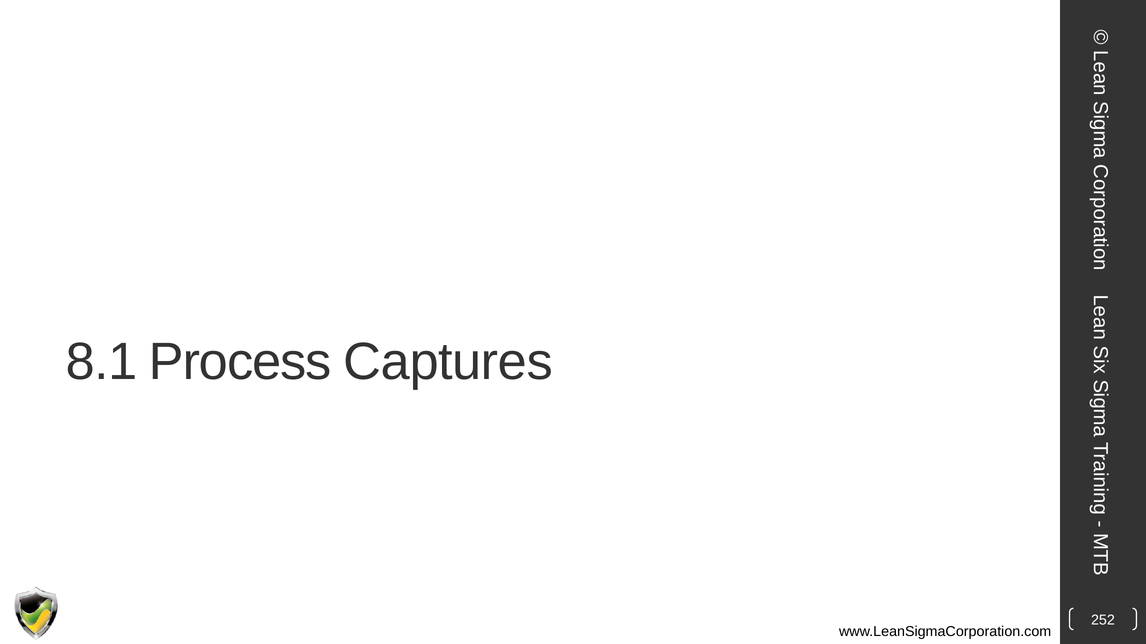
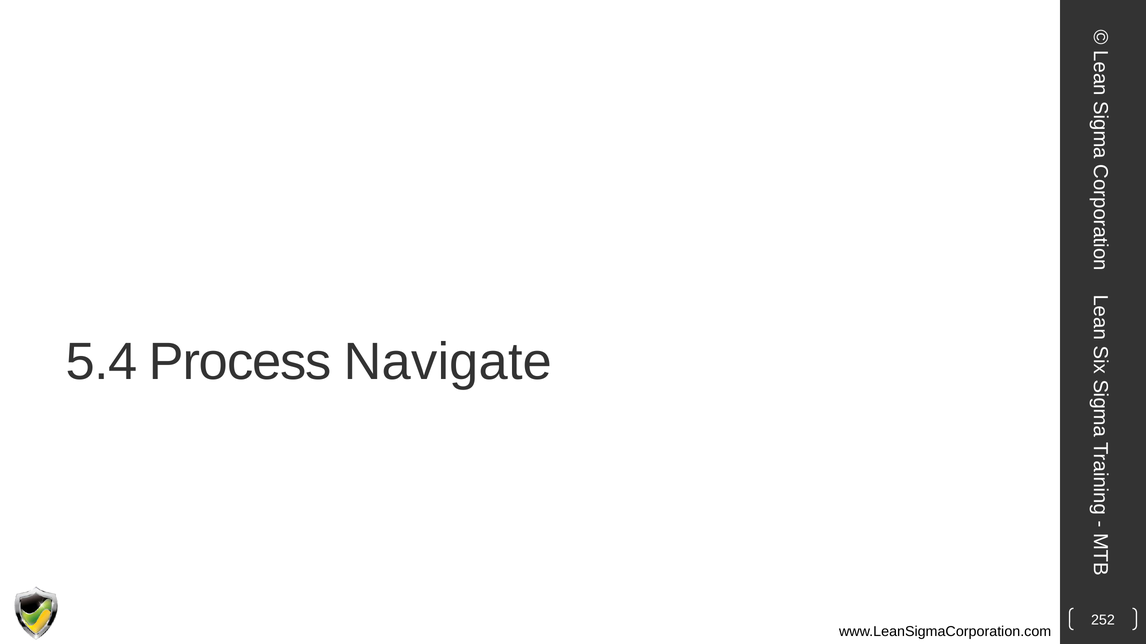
8.1: 8.1 -> 5.4 (101, 362)
Captures: Captures -> Navigate (448, 362)
